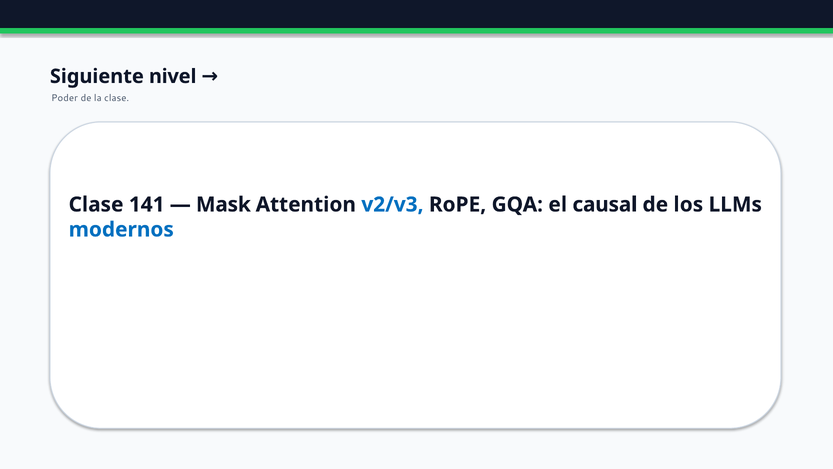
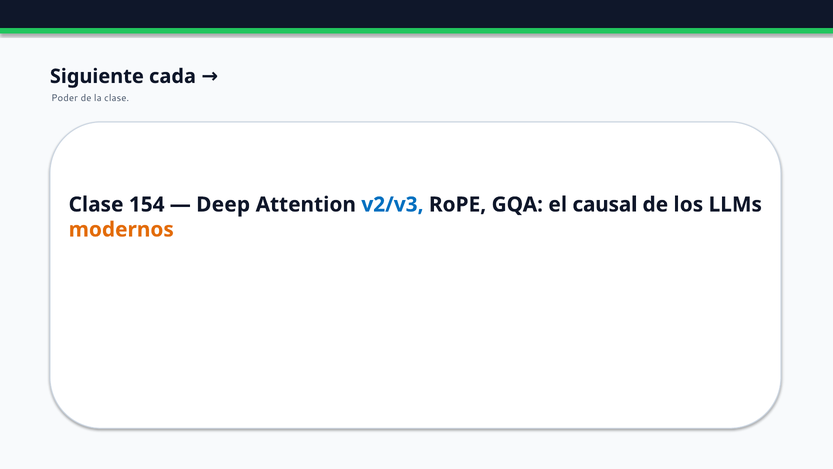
nivel: nivel -> cada (172, 76)
141: 141 -> 154 (147, 204)
Mask: Mask -> Deep (223, 204)
modernos colour: blue -> orange (121, 229)
